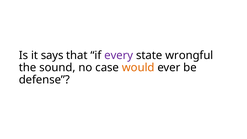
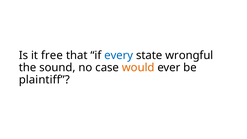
says: says -> free (52, 55)
every colour: purple -> blue (119, 55)
defense: defense -> plaintiff (44, 80)
